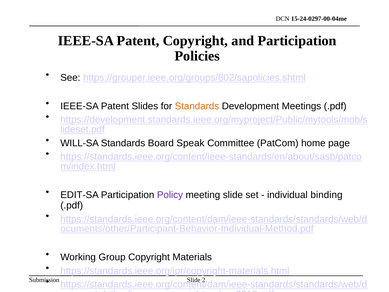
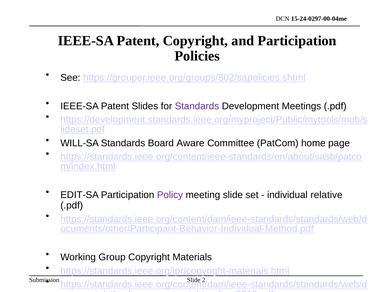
Standards colour: orange -> purple (197, 106)
Speak: Speak -> Aware (190, 143)
binding: binding -> relative (327, 195)
